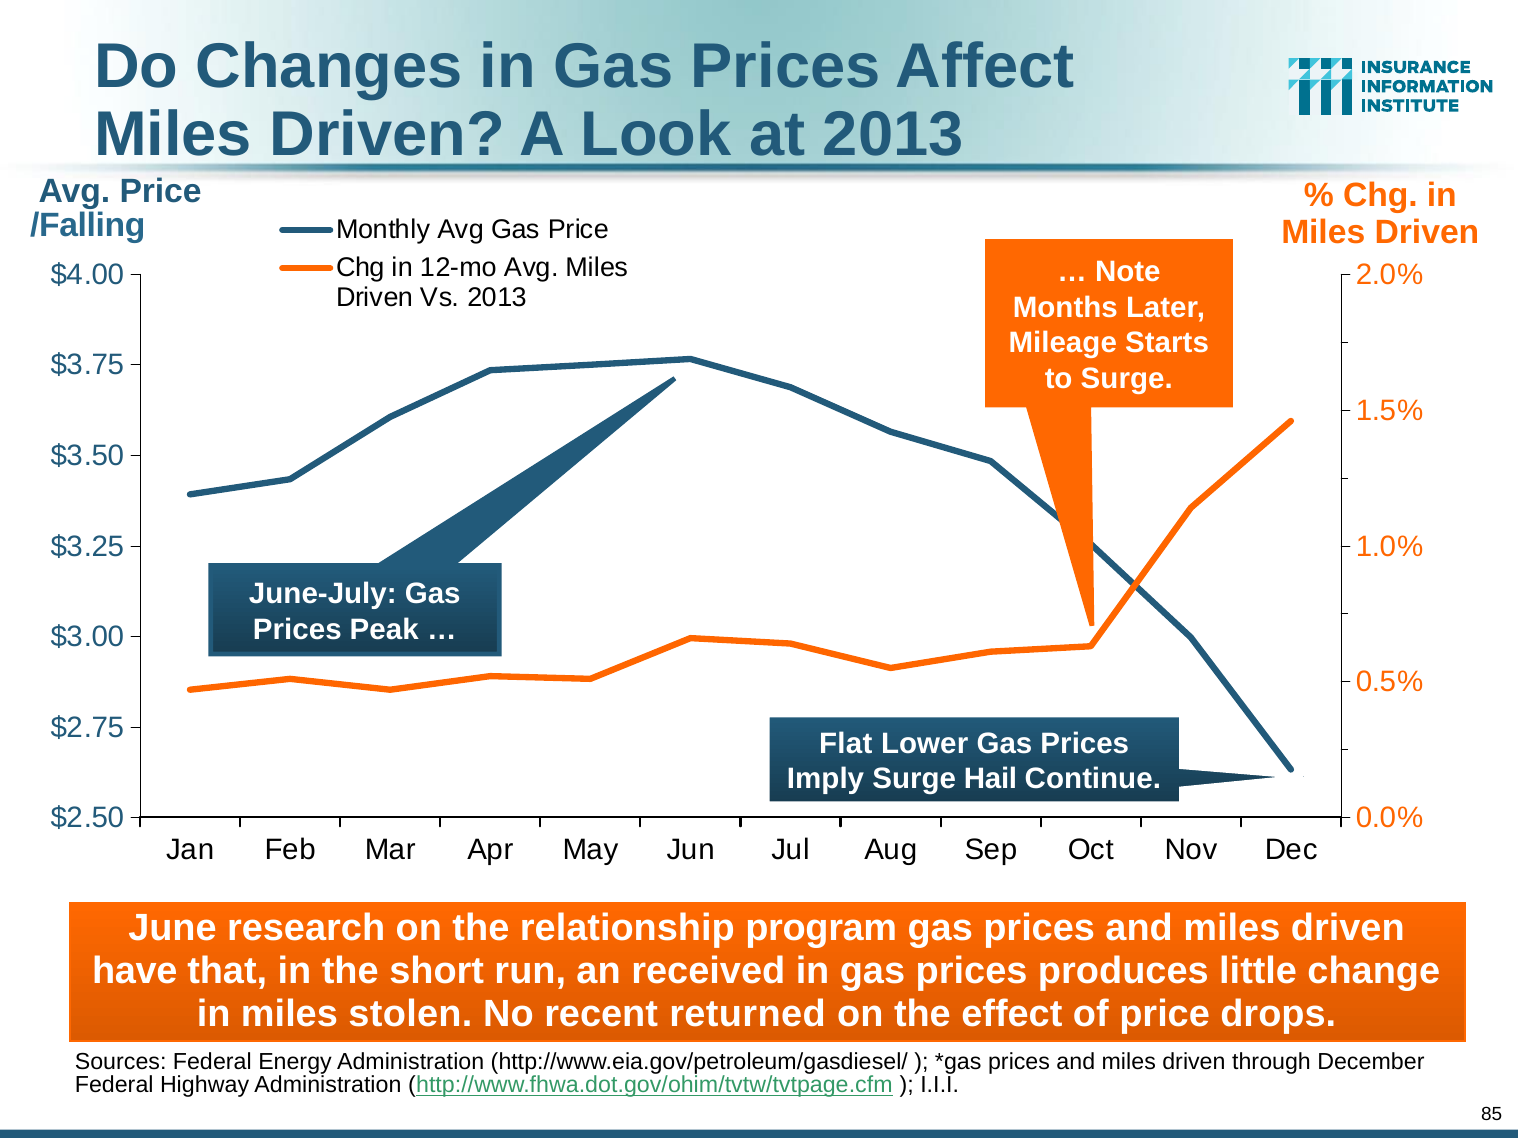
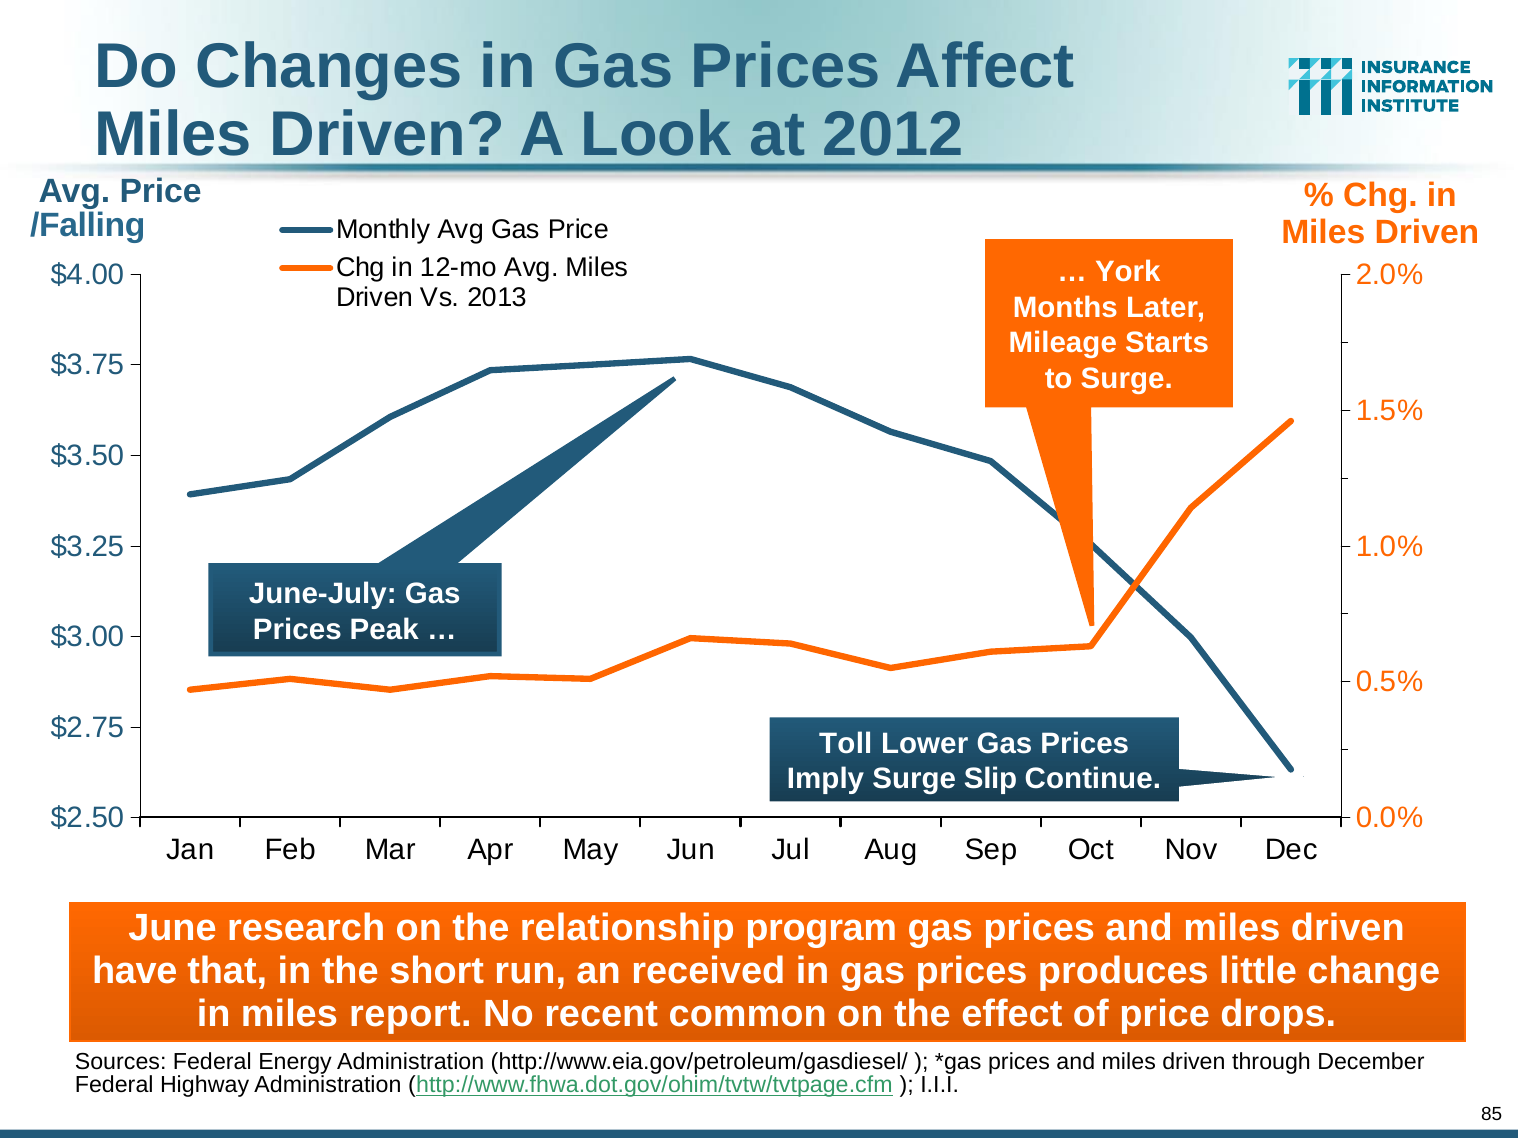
at 2013: 2013 -> 2012 (893, 135)
Note: Note -> York (1128, 272)
Flat: Flat -> Toll (846, 744)
Hail: Hail -> Slip (991, 779)
stolen: stolen -> report (410, 1014)
returned: returned -> common (748, 1014)
